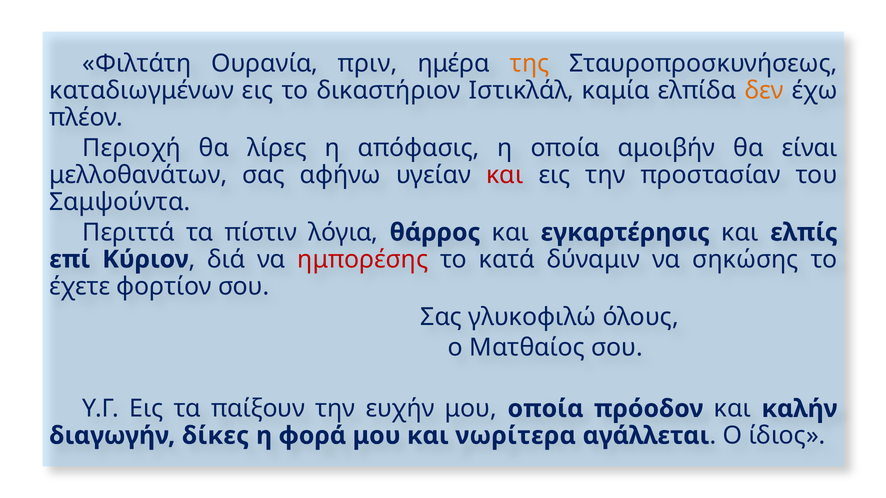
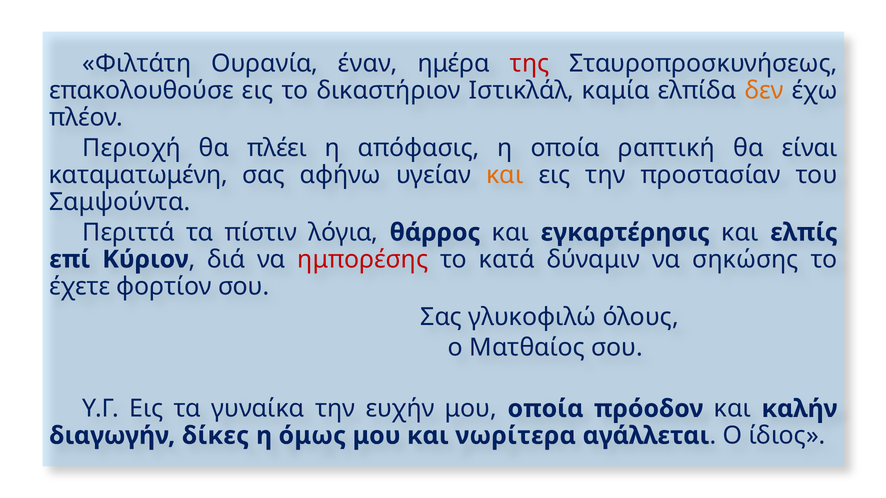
πριν: πριν -> έναν (368, 64)
της colour: orange -> red (530, 64)
καταδιωγμένων: καταδιωγμένων -> επακολουθούσε (142, 91)
λίρες: λίρες -> πλέει (277, 148)
αμοιβήν: αμοιβήν -> ραπτική (666, 148)
μελλοθανάτων: μελλοθανάτων -> καταματωμένη (138, 175)
και colour: red -> orange (505, 175)
παίξουν: παίξουν -> γυναίκα (258, 409)
φορά: φορά -> όμως (312, 436)
